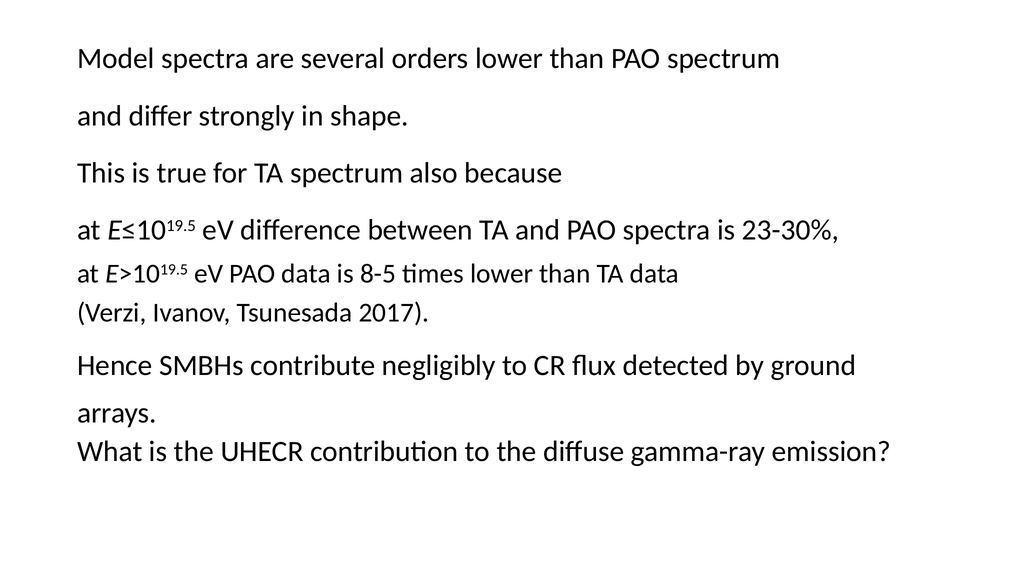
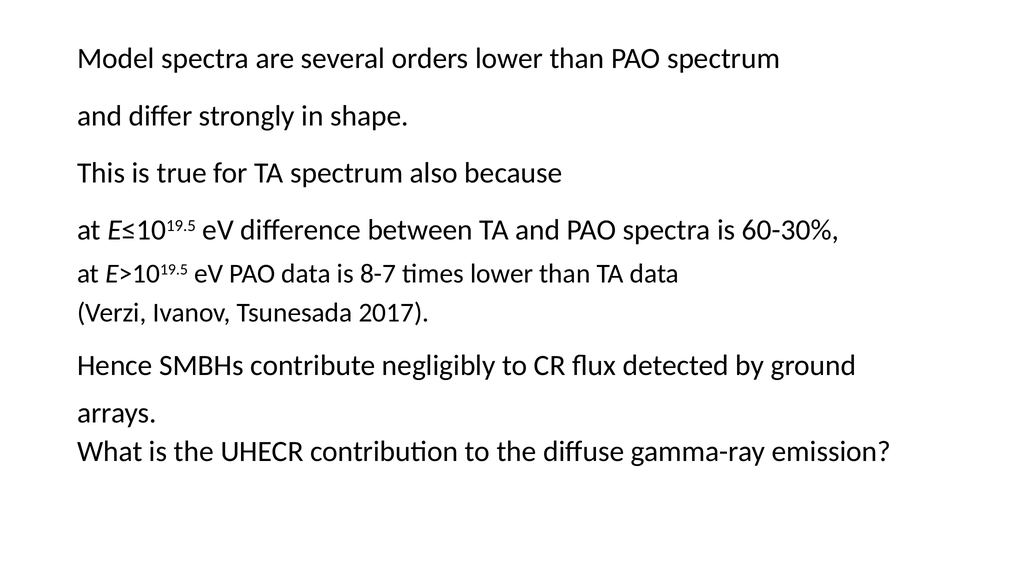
23-30%: 23-30% -> 60-30% (791, 231)
8-5: 8-5 -> 8-7 (378, 274)
